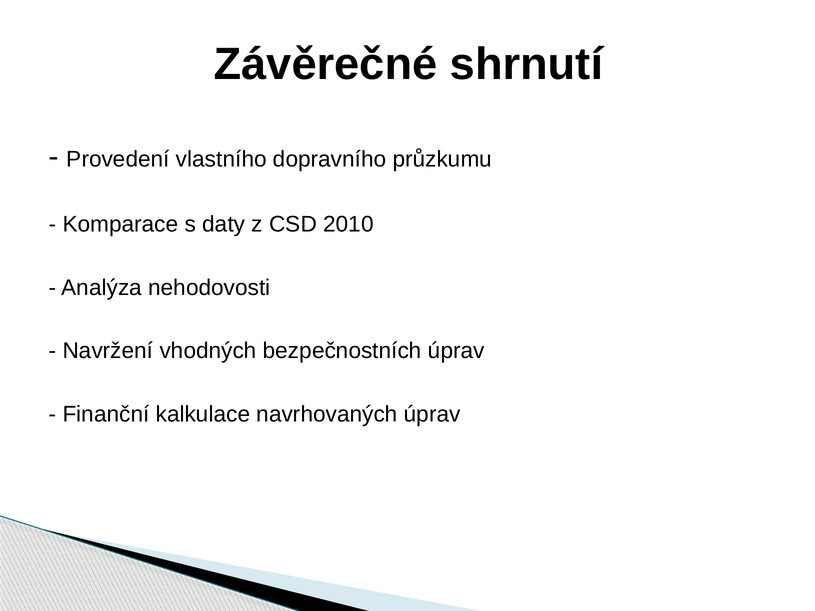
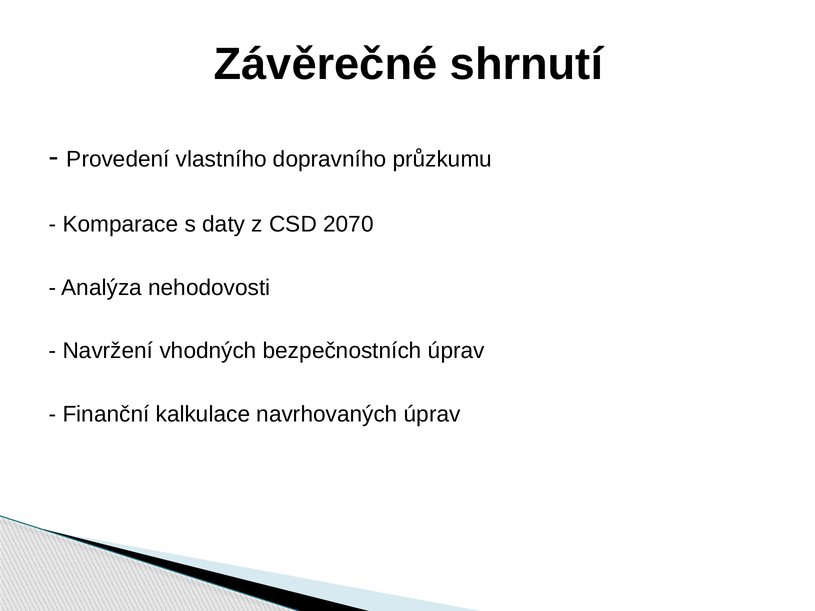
2010: 2010 -> 2070 (348, 224)
